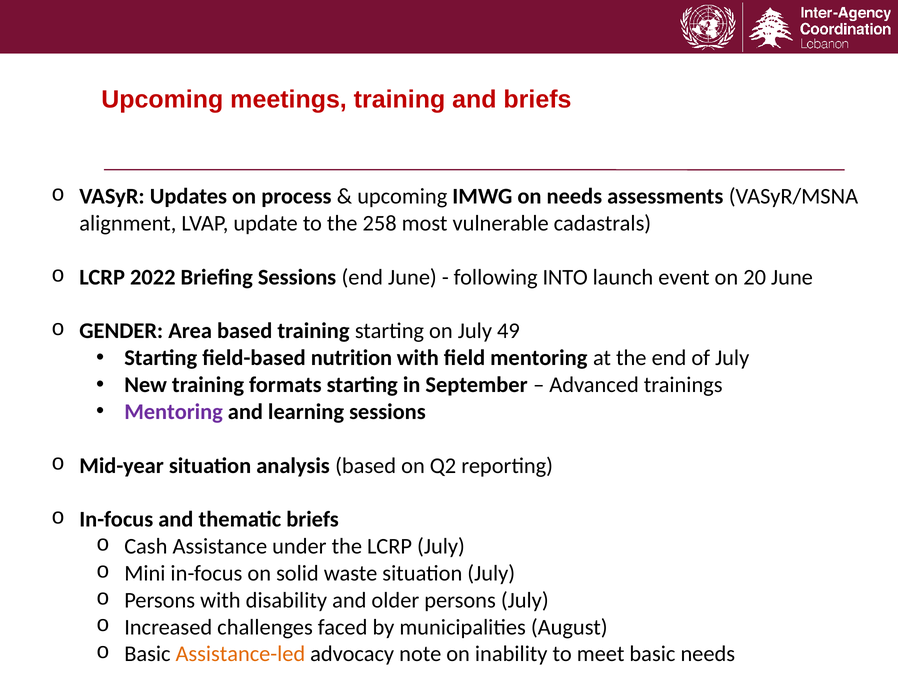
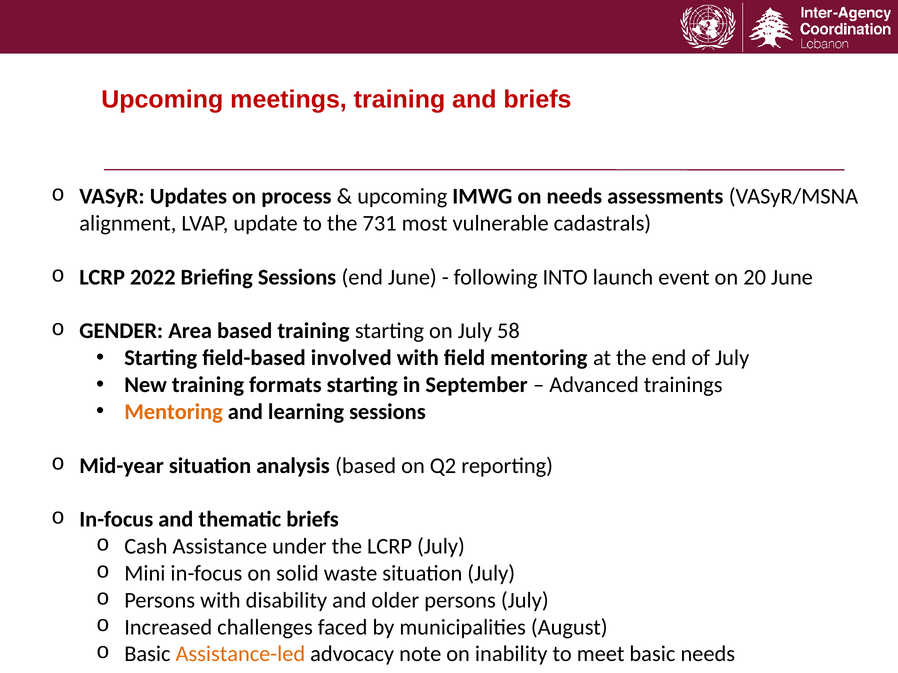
258: 258 -> 731 (380, 223)
49: 49 -> 58 (508, 331)
nutrition: nutrition -> involved (351, 358)
Mentoring colour: purple -> orange (174, 412)
